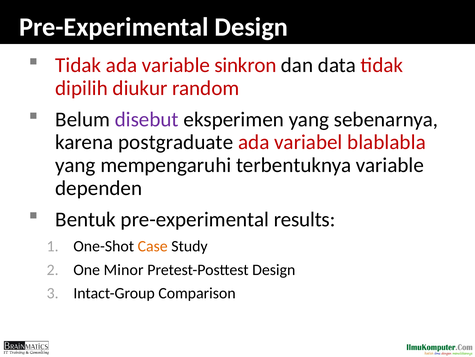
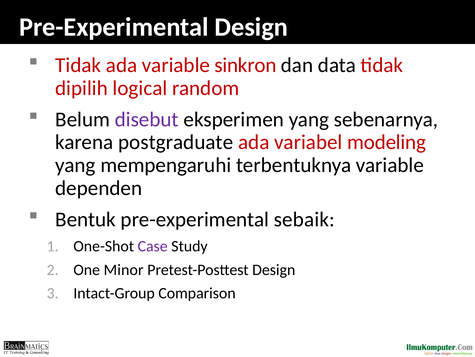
diukur: diukur -> logical (140, 88)
blablabla: blablabla -> modeling (387, 142)
results: results -> sebaik (304, 219)
Case colour: orange -> purple (153, 246)
